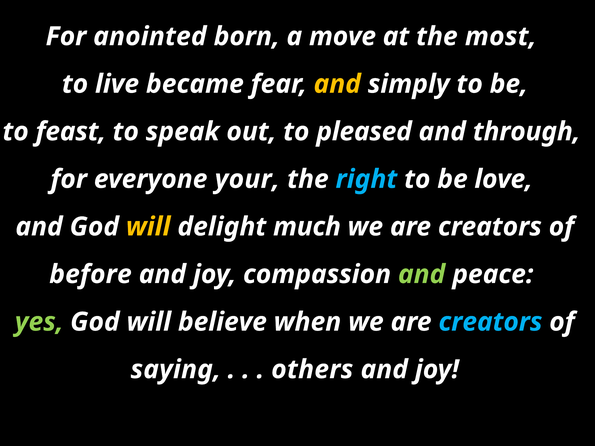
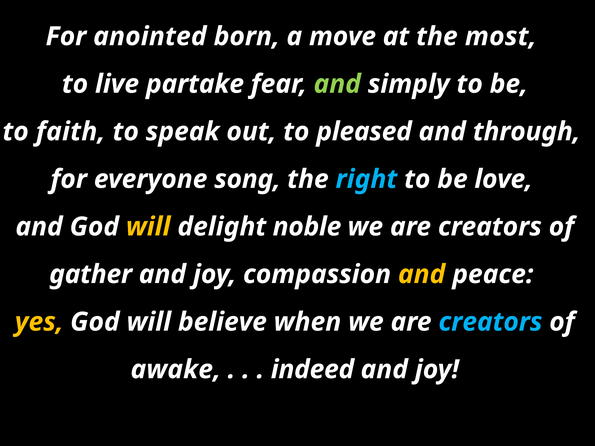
became: became -> partake (195, 84)
and colour: yellow -> light green (337, 84)
feast: feast -> faith (71, 132)
your: your -> song (247, 179)
much: much -> noble (307, 227)
before: before -> gather (91, 274)
and colour: light green -> yellow (422, 274)
yes colour: light green -> yellow (39, 322)
saying: saying -> awake (176, 370)
others: others -> indeed (313, 370)
